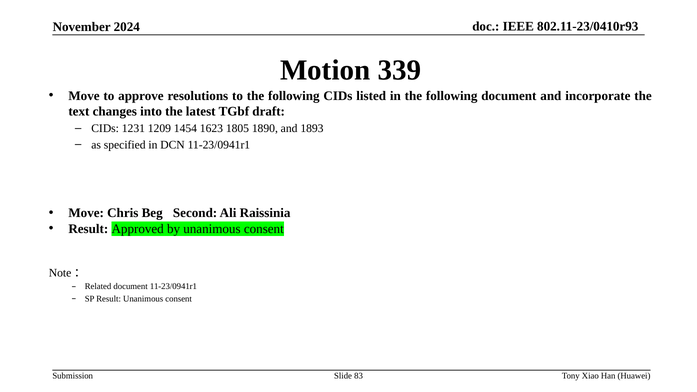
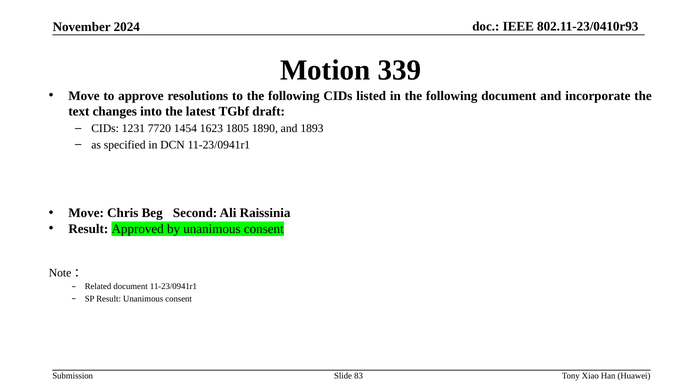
1209: 1209 -> 7720 (159, 129)
